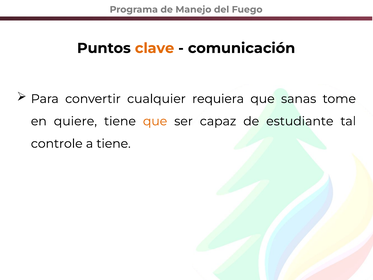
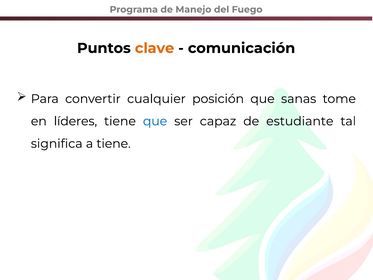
requiera: requiera -> posición (218, 99)
quiere: quiere -> líderes (75, 121)
que colour: orange -> blue (155, 121)
controle: controle -> significa (57, 144)
